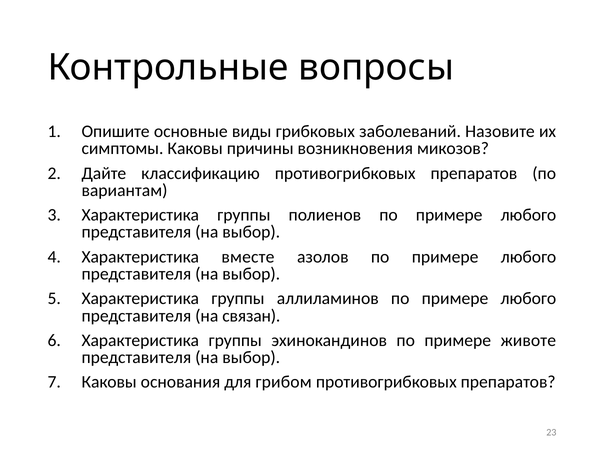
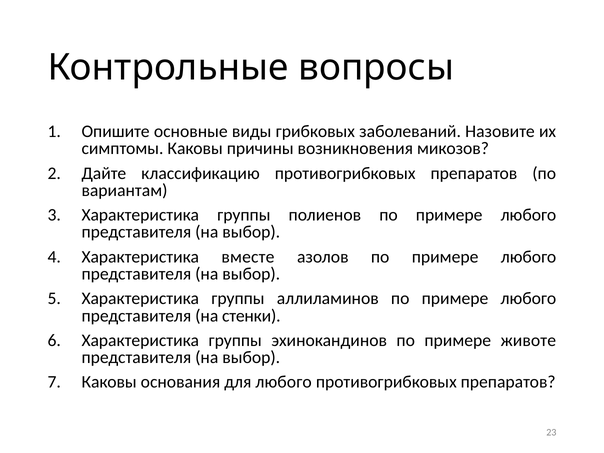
связан: связан -> стенки (251, 316)
для грибом: грибом -> любого (284, 382)
